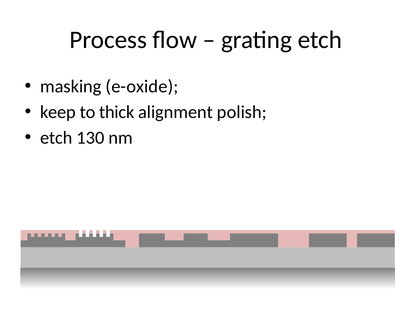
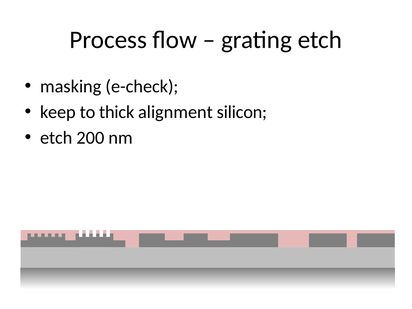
e-oxide: e-oxide -> e-check (142, 86)
polish: polish -> silicon (242, 112)
130: 130 -> 200 (91, 138)
